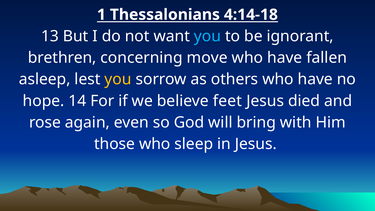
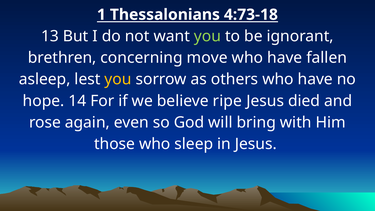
4:14-18: 4:14-18 -> 4:73-18 (251, 15)
you colour: light blue -> light green (208, 36)
feet: feet -> ripe (227, 101)
